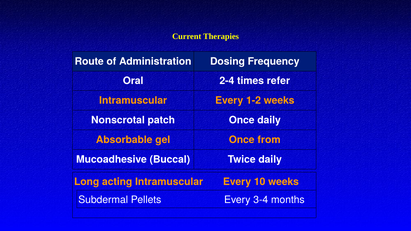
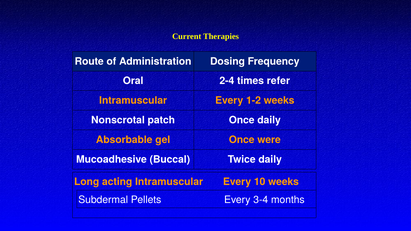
from: from -> were (269, 140)
